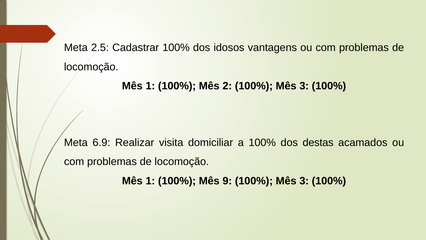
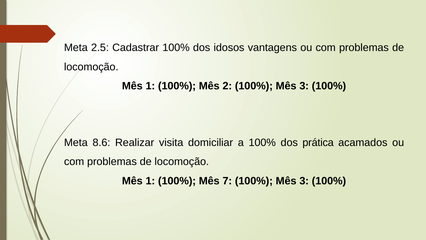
6.9: 6.9 -> 8.6 (101, 142)
destas: destas -> prática (318, 142)
9: 9 -> 7 (227, 181)
